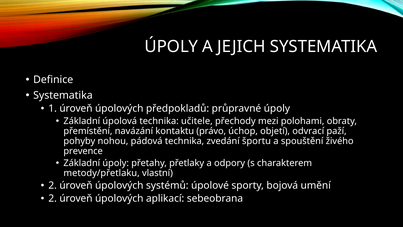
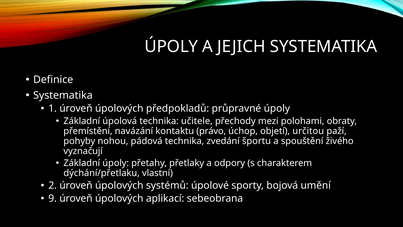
odvrací: odvrací -> určitou (308, 131)
prevence: prevence -> vyznačují (83, 151)
metody/přetlaku: metody/přetlaku -> dýchání/přetlaku (102, 173)
2: 2 -> 9 (53, 198)
